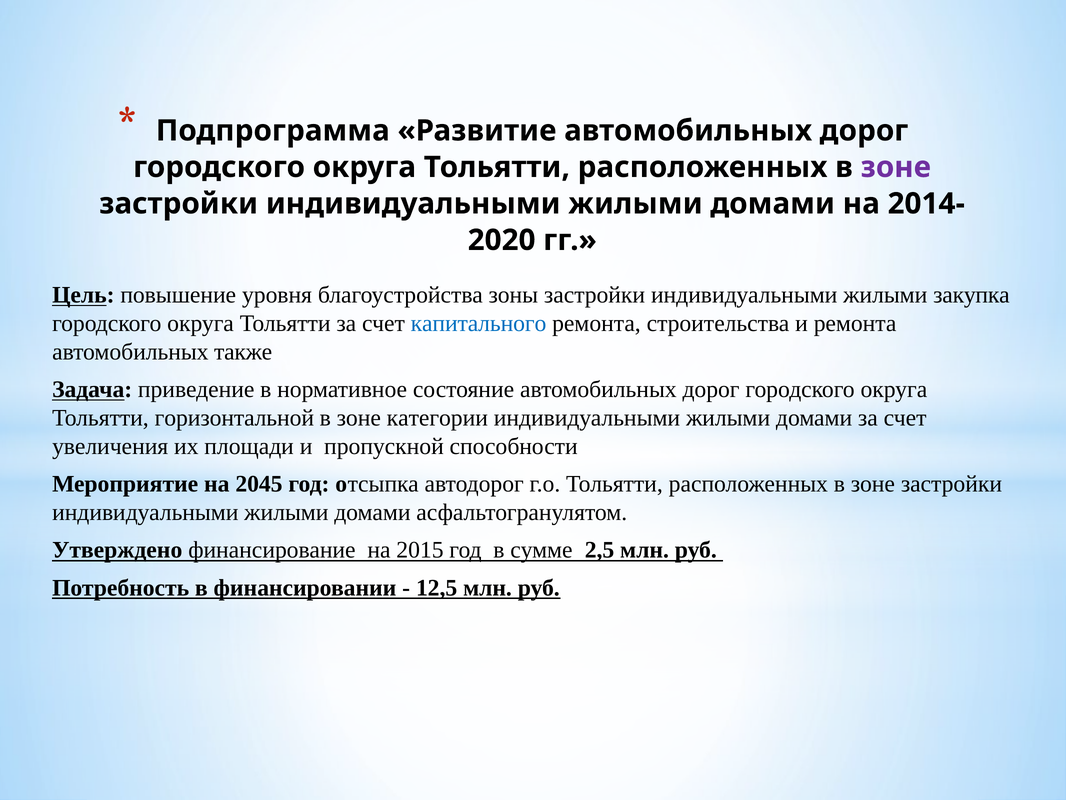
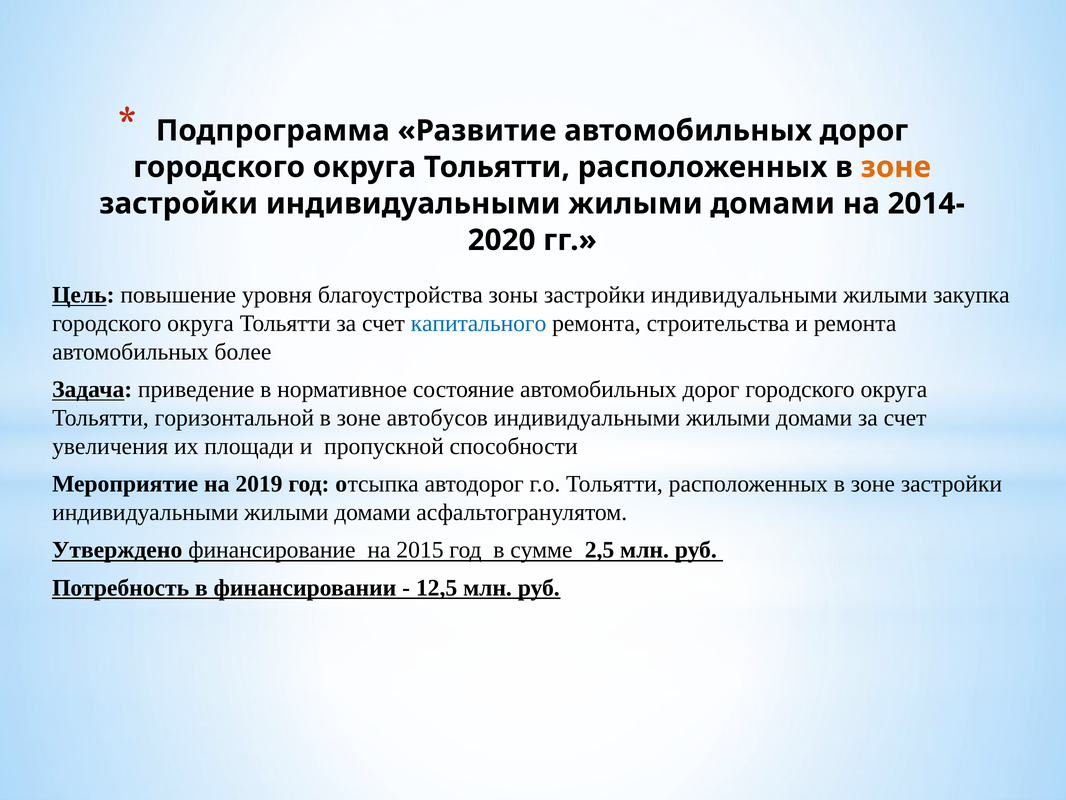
зоне colour: purple -> orange (896, 167)
также: также -> более (243, 352)
категории: категории -> автобусов (437, 418)
2045: 2045 -> 2019 (259, 484)
